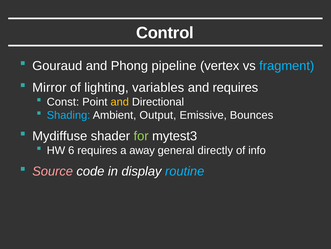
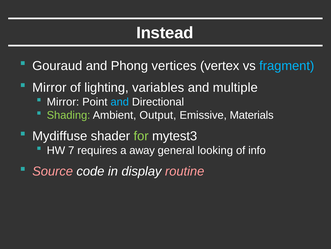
Control: Control -> Instead (165, 33)
pipeline: pipeline -> vertices (174, 66)
and requires: requires -> multiple (235, 87)
Const: Const -> Mirror (63, 102)
and colour: yellow -> light blue (120, 102)
Shading colour: light blue -> light green (69, 115)
Bounces: Bounces -> Materials (252, 115)
6: 6 -> 7 (71, 150)
directly: directly -> looking (215, 150)
routine colour: light blue -> pink (185, 171)
